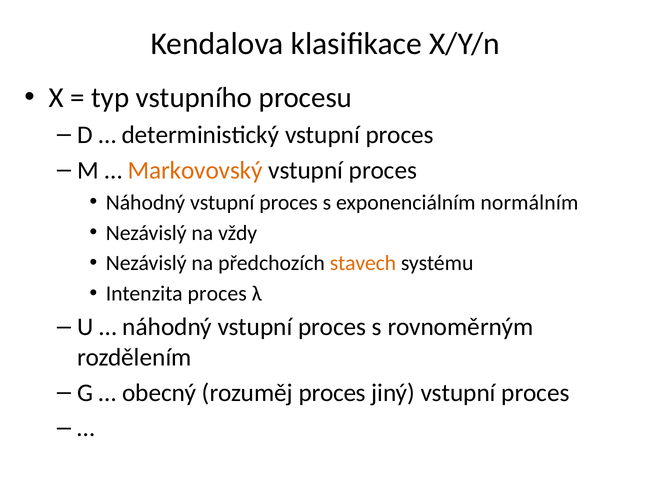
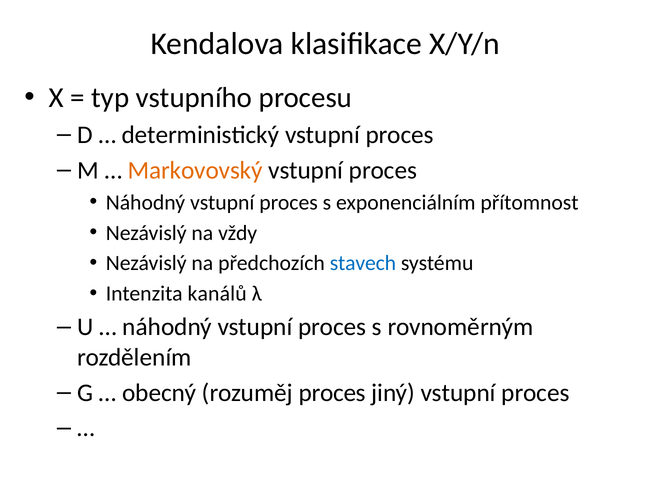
normálním: normálním -> přítomnost (529, 203)
stavech colour: orange -> blue (363, 263)
Intenzita proces: proces -> kanálů (217, 294)
